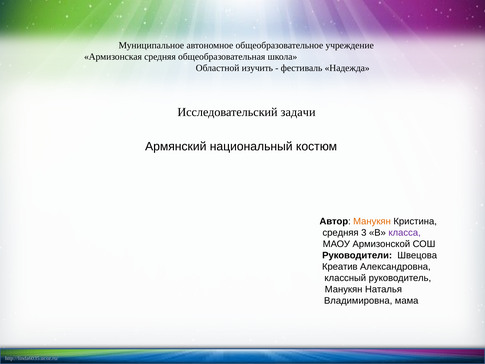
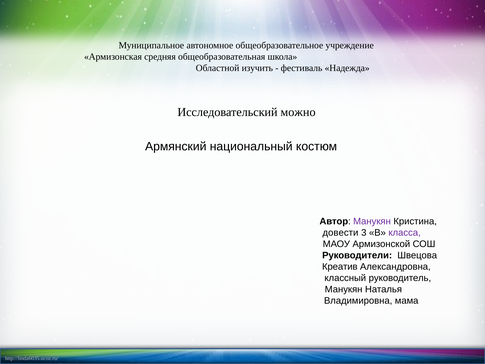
задачи: задачи -> можно (298, 112)
Манукян colour: orange -> purple (372, 221)
средняя: средняя -> довести (340, 232)
